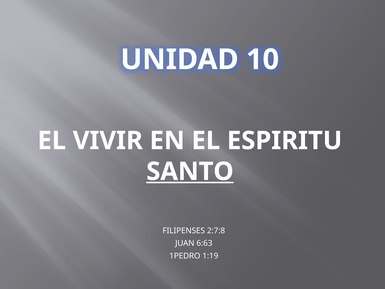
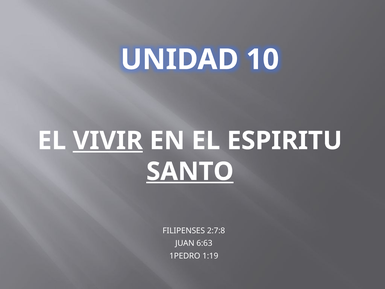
VIVIR underline: none -> present (108, 141)
